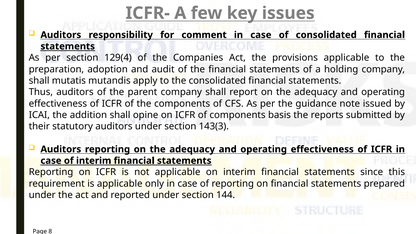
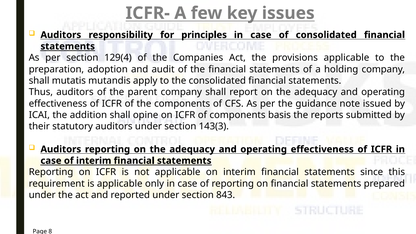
comment: comment -> principles (204, 35)
144: 144 -> 843 (226, 195)
